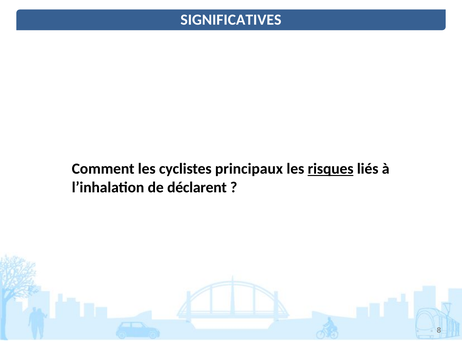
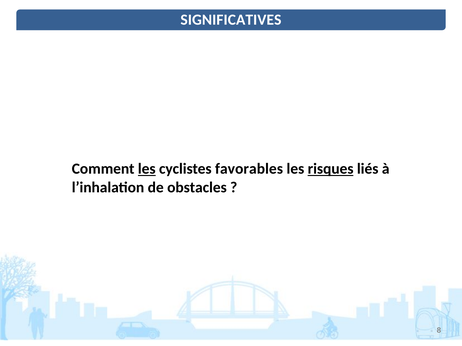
les underline: none -> present (147, 169)
principaux: principaux -> favorables (249, 169)
déclarent: déclarent -> obstacles (197, 188)
